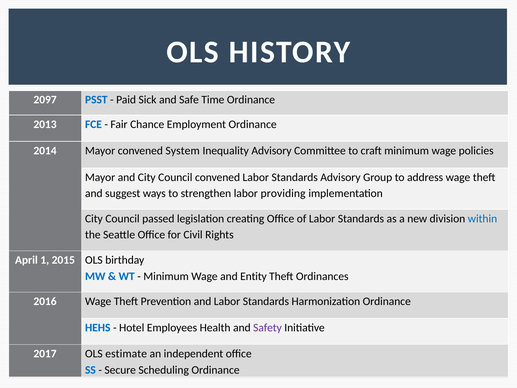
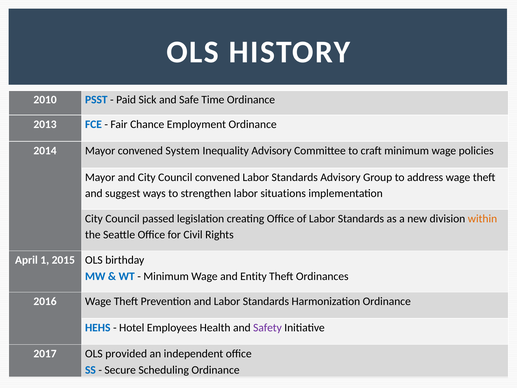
2097: 2097 -> 2010 (45, 100)
providing: providing -> situations (283, 193)
within colour: blue -> orange (482, 219)
estimate: estimate -> provided (126, 354)
